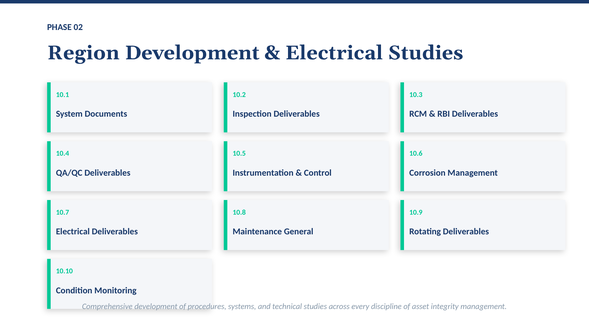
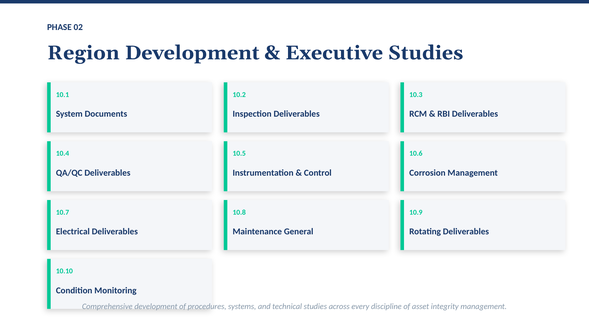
Electrical: Electrical -> Executive (334, 53)
